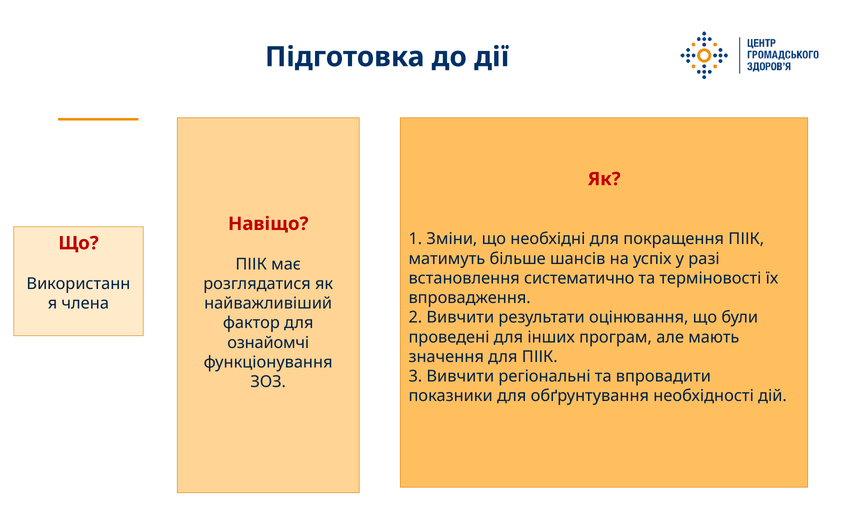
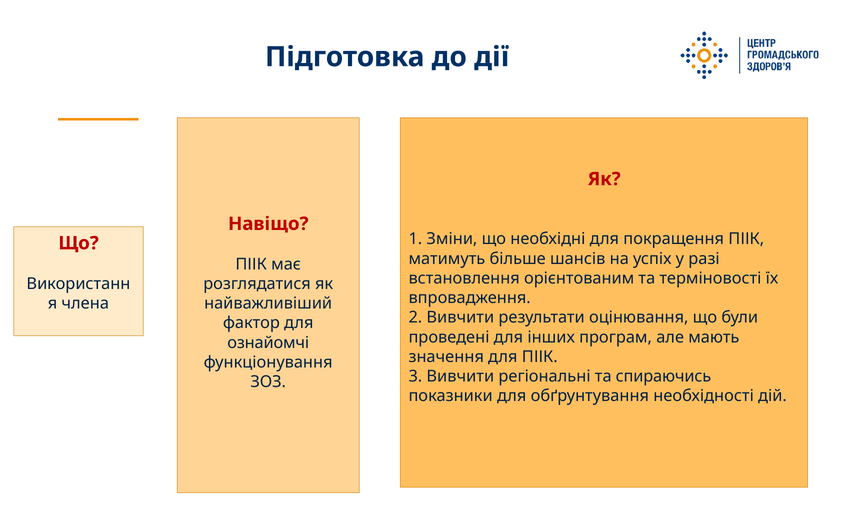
систематично: систематично -> орієнтованим (579, 279)
впровадити: впровадити -> спираючись (663, 377)
